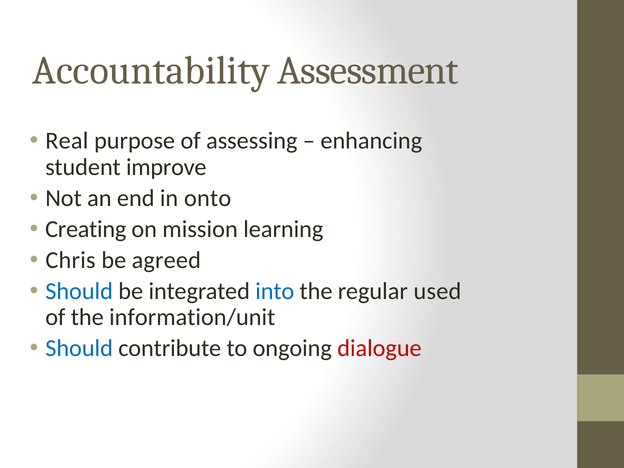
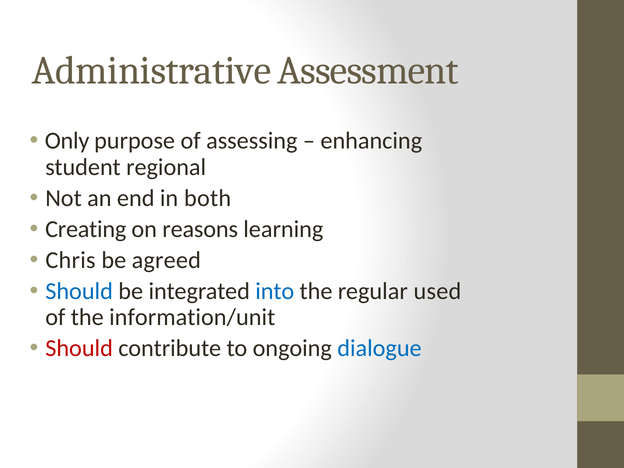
Accountability: Accountability -> Administrative (151, 70)
Real: Real -> Only (67, 141)
improve: improve -> regional (166, 167)
onto: onto -> both (208, 198)
mission: mission -> reasons (200, 229)
Should colour: blue -> red (79, 348)
dialogue colour: red -> blue (379, 348)
